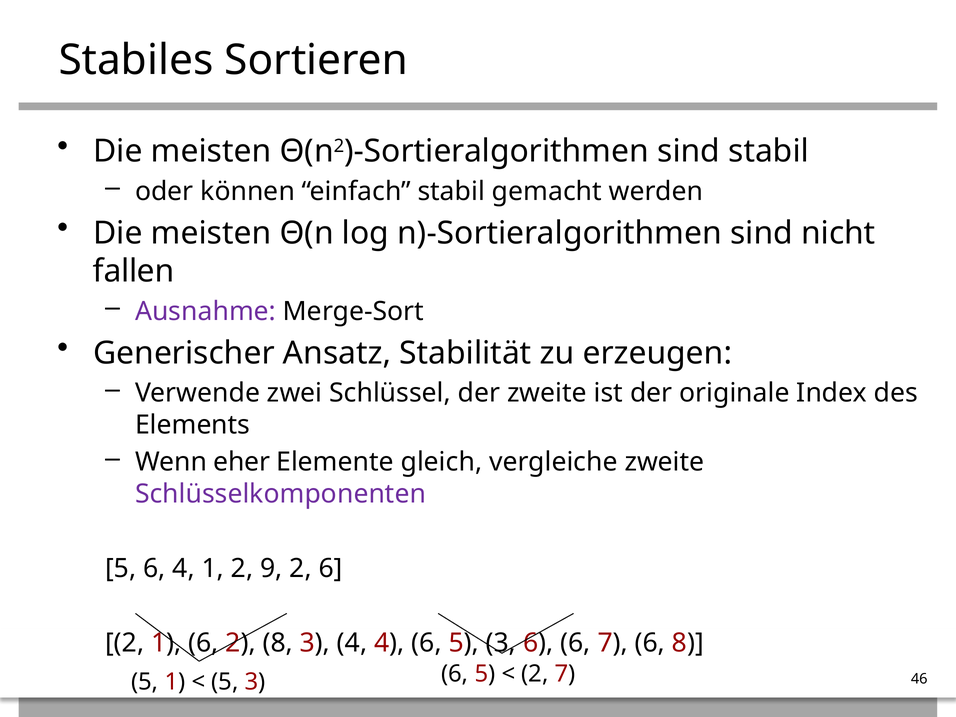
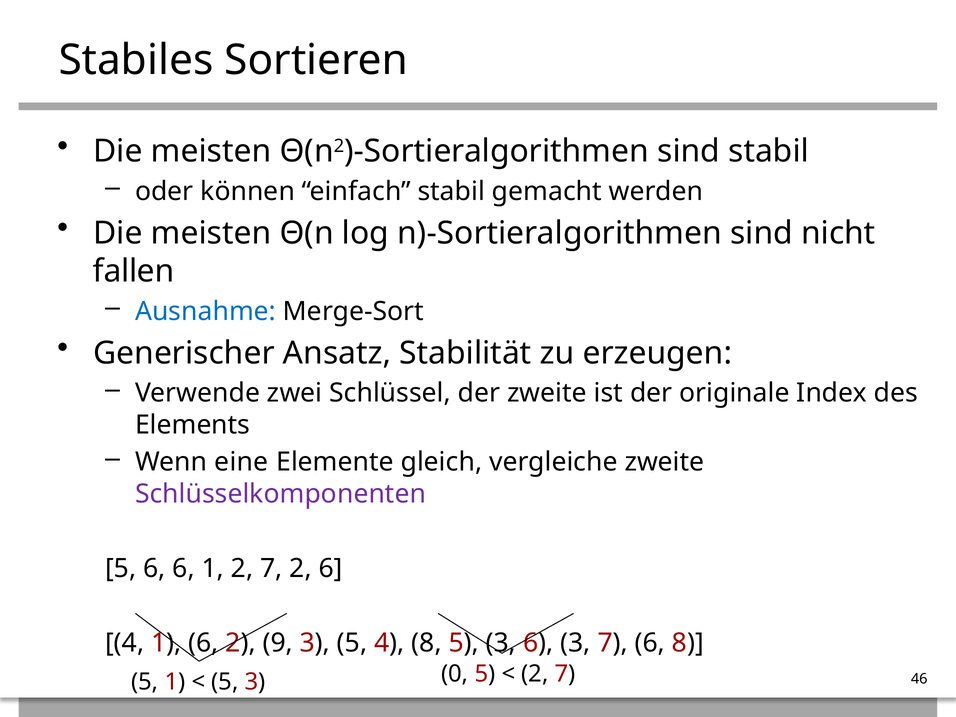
Ausnahme colour: purple -> blue (206, 311)
eher: eher -> eine (241, 462)
6 4: 4 -> 6 (183, 568)
1 2 9: 9 -> 7 (271, 568)
2: 2 -> 4 (125, 643)
2 8: 8 -> 9 (278, 643)
3 4: 4 -> 5 (352, 643)
4 6: 6 -> 8 (427, 643)
6 6: 6 -> 3 (575, 643)
6: 6 -> 0 (455, 674)
